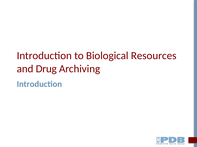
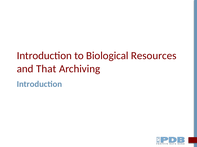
Drug: Drug -> That (46, 69)
